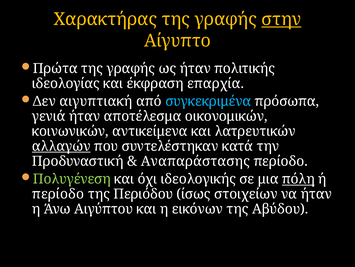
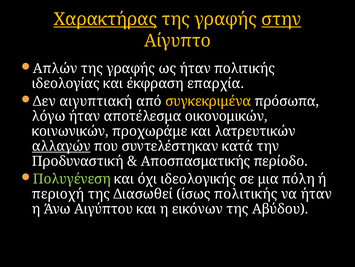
Χαρακτήρας underline: none -> present (105, 19)
Πρώτα: Πρώτα -> Απλών (55, 68)
συγκεκριμένα colour: light blue -> yellow (208, 101)
γενιά: γενιά -> λόγω (49, 116)
αντικείμενα: αντικείμενα -> προχωράμε (150, 131)
Αναπαράστασης: Αναπαράστασης -> Αποσπασματικής (196, 161)
πόλη underline: present -> none (298, 179)
περίοδο: περίοδο -> περιοχή (58, 194)
Περιόδου: Περιόδου -> Διασωθεί (143, 194)
ίσως στοιχείων: στοιχείων -> πολιτικής (246, 194)
